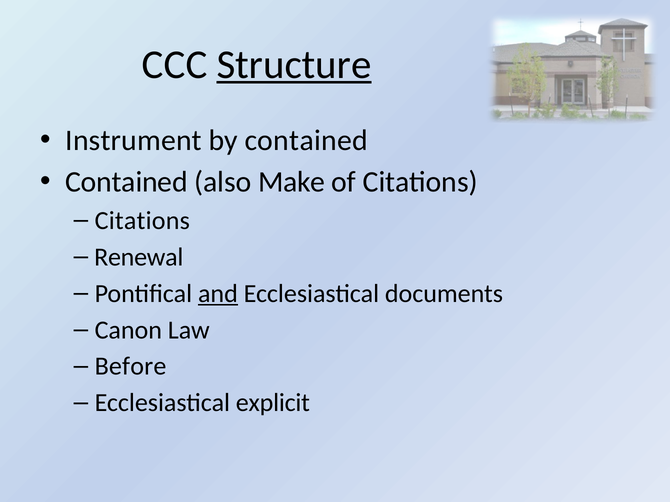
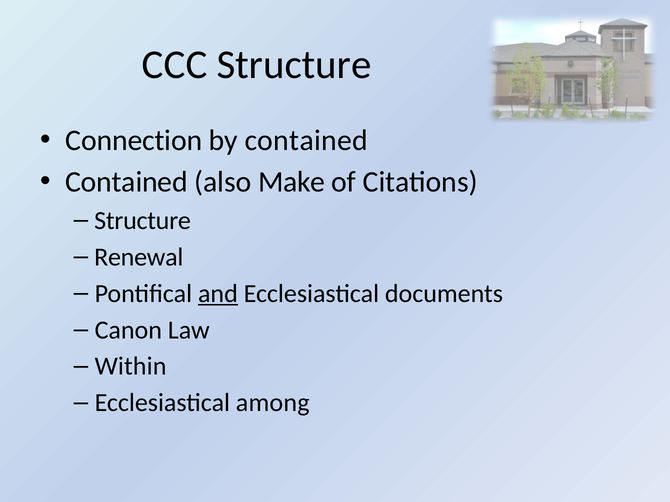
Structure underline: present -> none (294, 65)
Instrument: Instrument -> Connection (134, 141)
Citations: Citations -> Structure (143, 221)
Before: Before -> Within (131, 367)
explicit: explicit -> among (273, 403)
